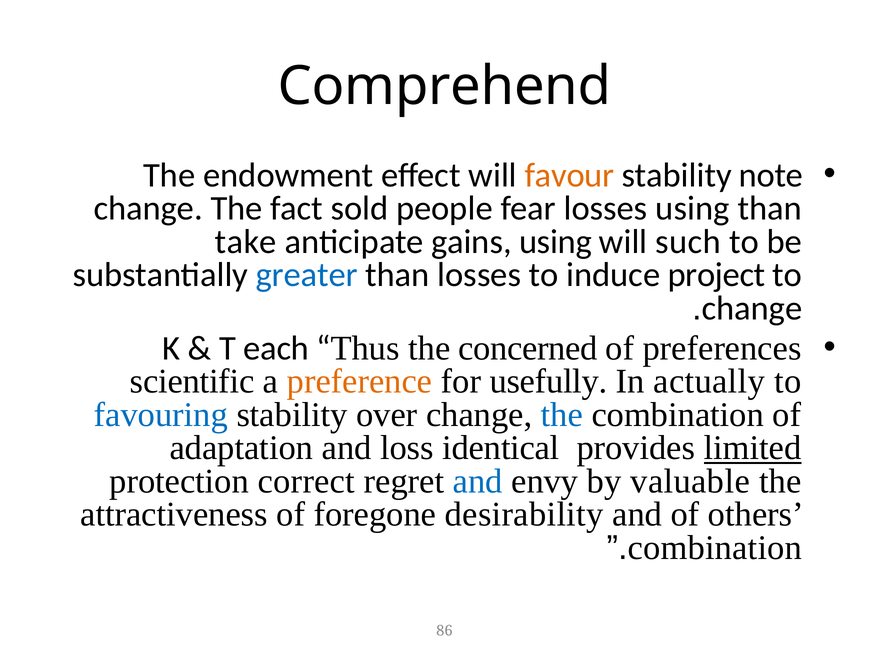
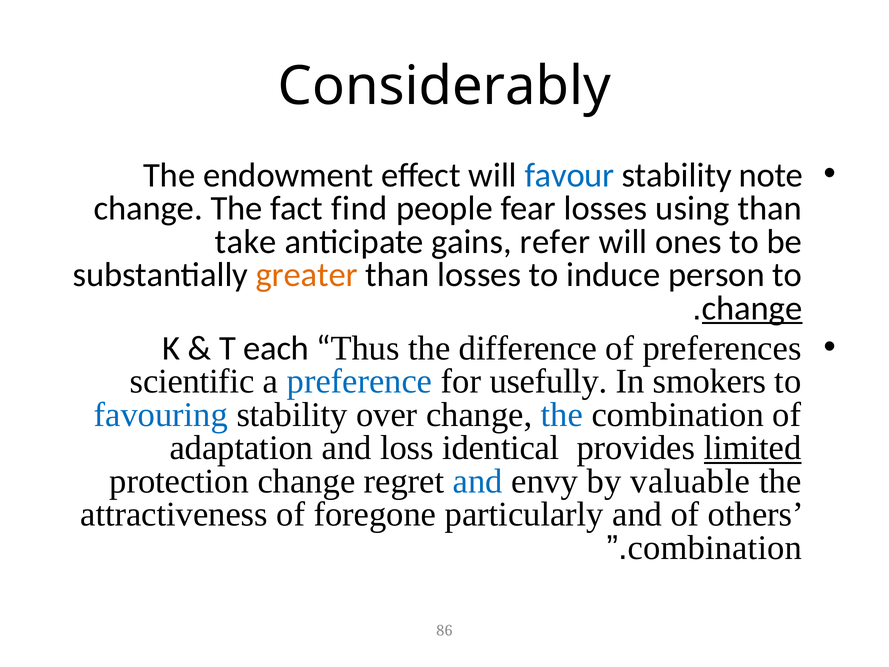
Comprehend: Comprehend -> Considerably (444, 86)
favour colour: orange -> blue (570, 175)
sold: sold -> find (359, 208)
gains using: using -> refer (555, 242)
such: such -> ones (688, 242)
greater colour: blue -> orange (307, 275)
project: project -> person (716, 275)
change underline: none -> present (752, 308)
concerned: concerned -> difference (528, 348)
preference colour: orange -> blue (360, 381)
actually: actually -> smokers (710, 381)
protection correct: correct -> change (306, 481)
desirability: desirability -> particularly (524, 514)
